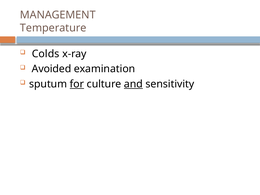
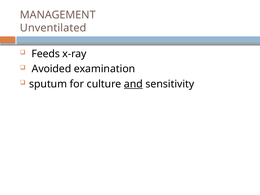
Temperature: Temperature -> Unventilated (53, 28)
Colds: Colds -> Feeds (46, 54)
for underline: present -> none (77, 84)
